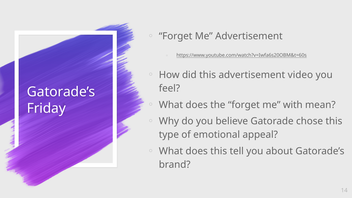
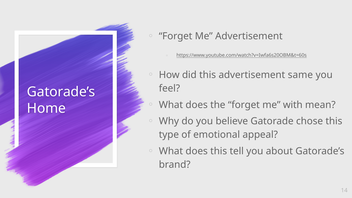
video: video -> same (300, 75)
Friday: Friday -> Home (46, 108)
